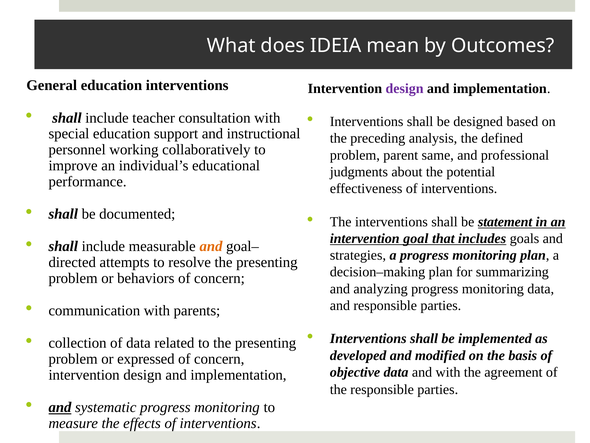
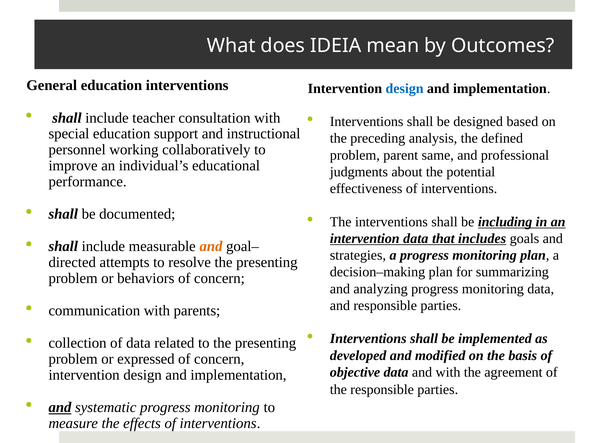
design colour: purple -> blue (405, 88)
statement: statement -> including (505, 222)
intervention goal: goal -> data (416, 238)
